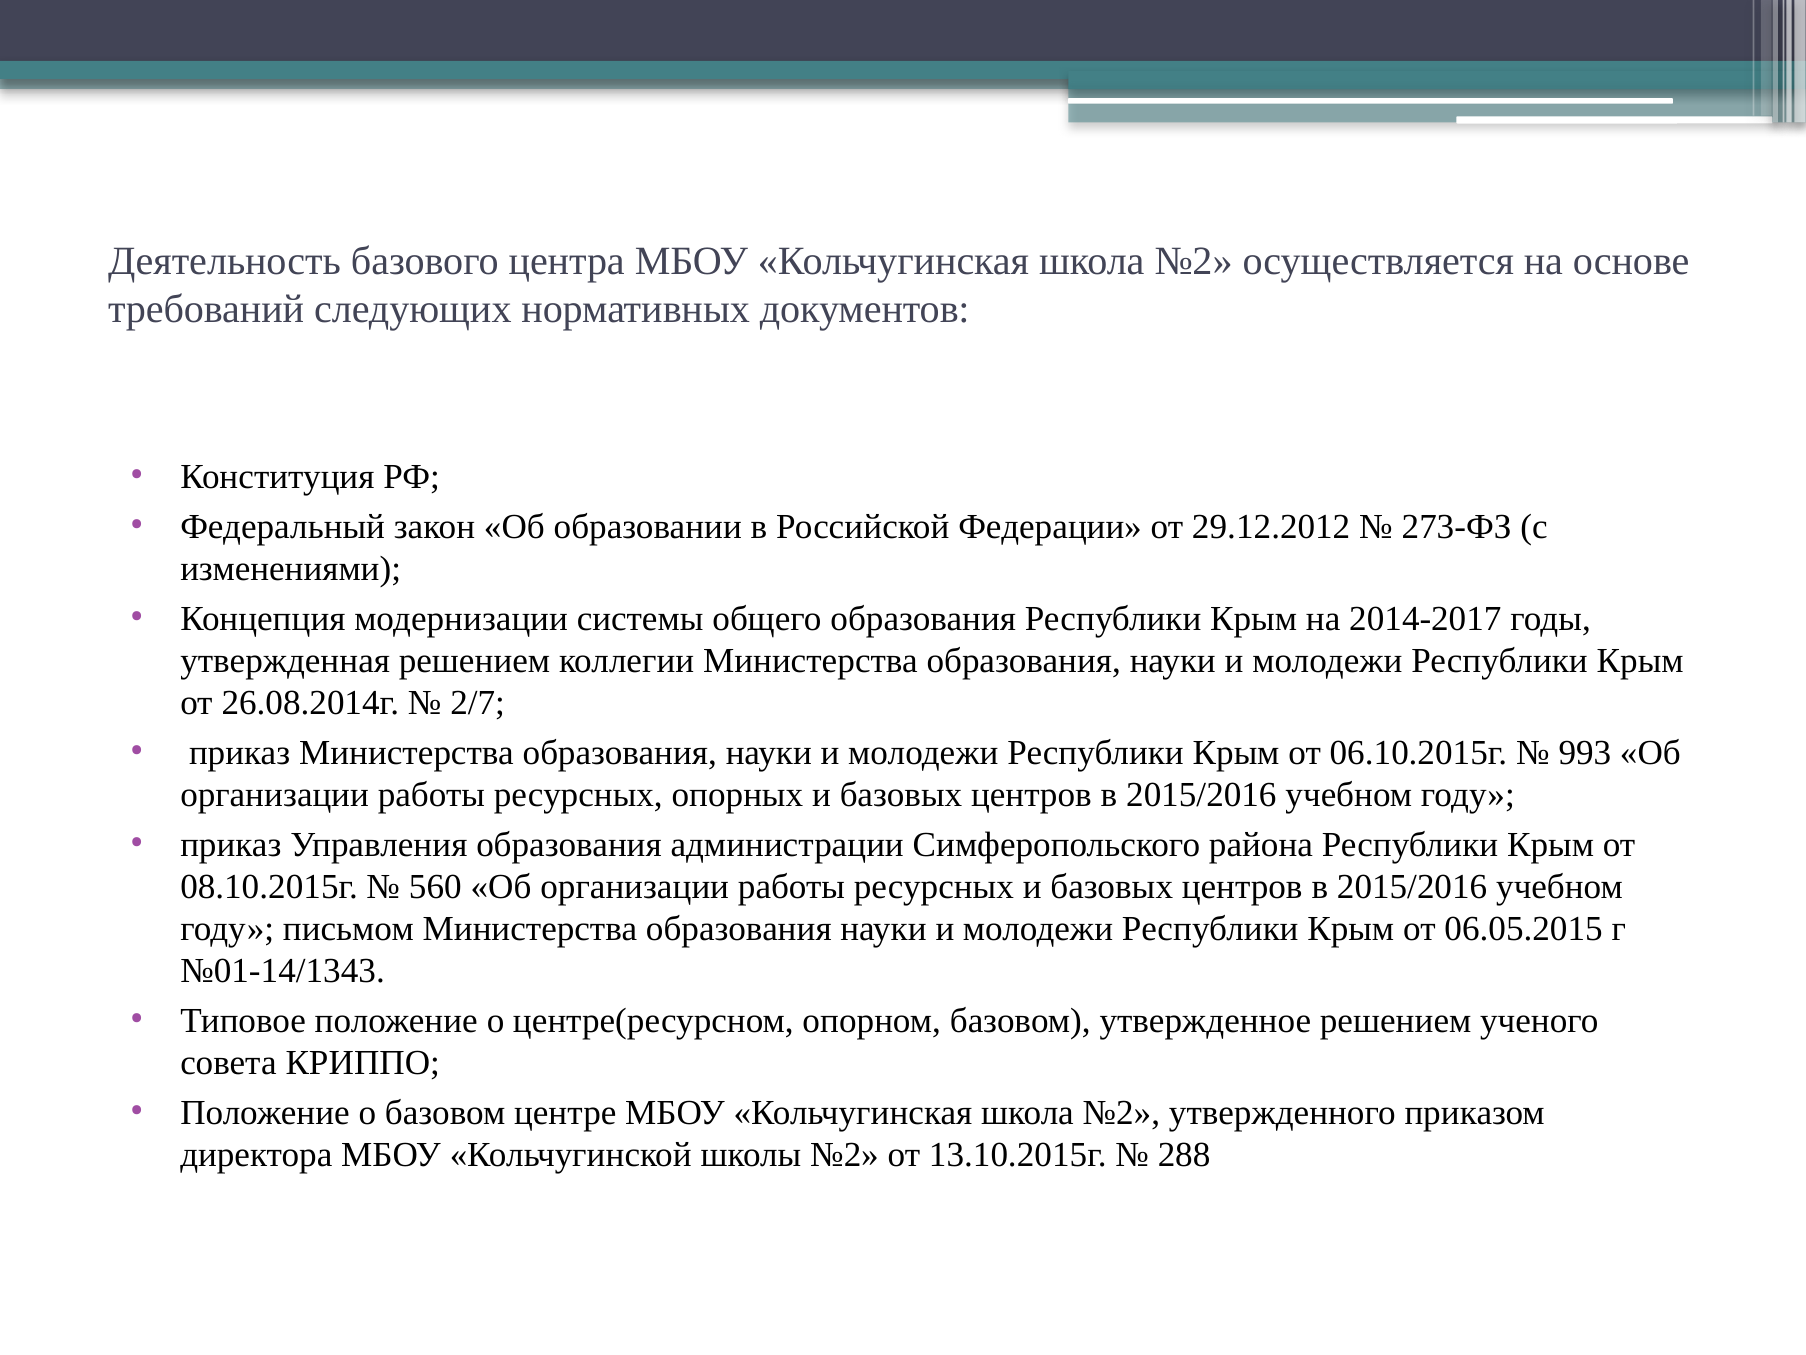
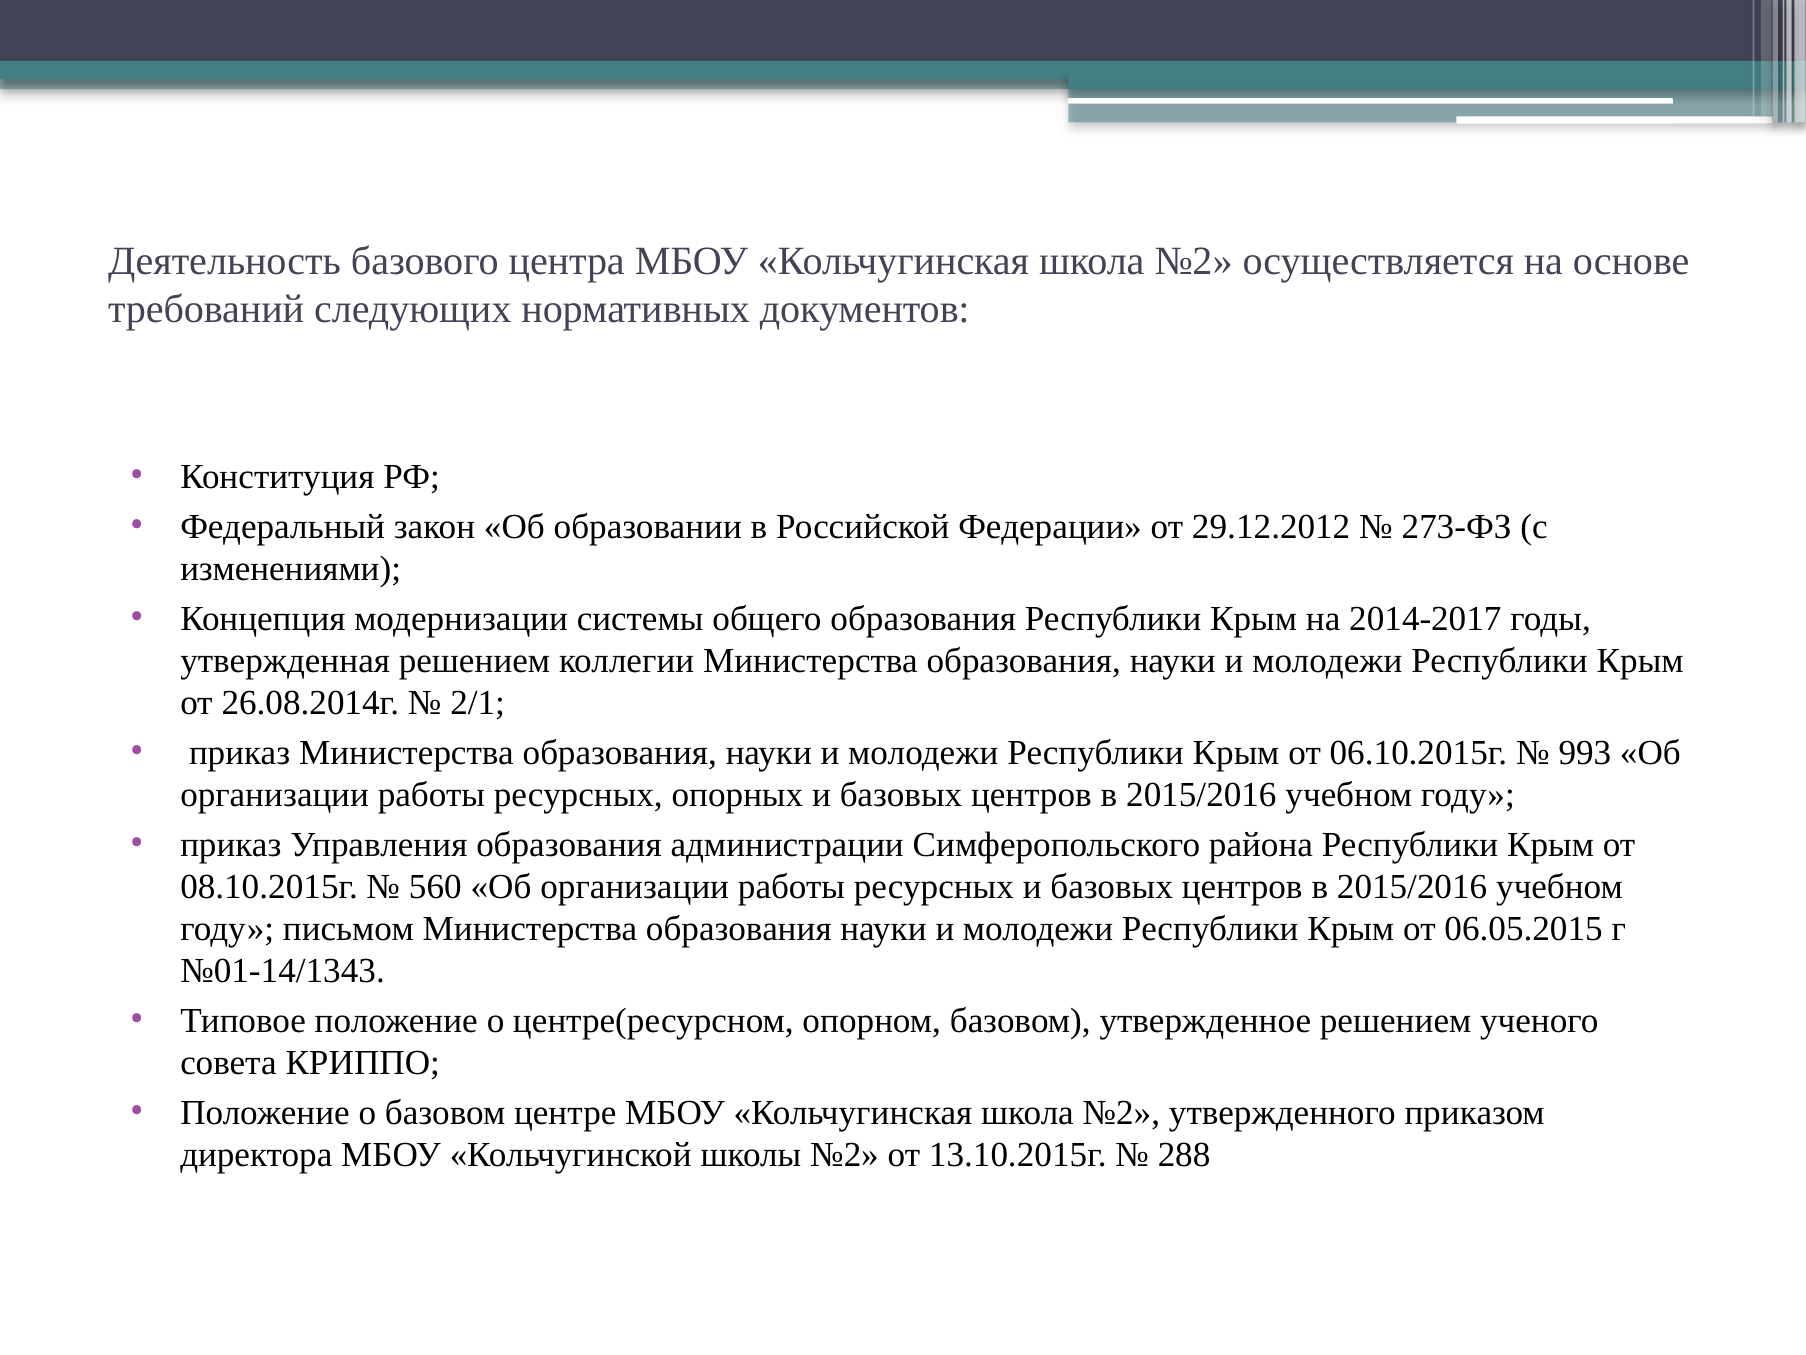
2/7: 2/7 -> 2/1 (478, 703)
